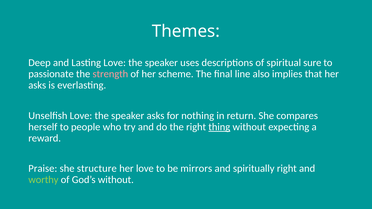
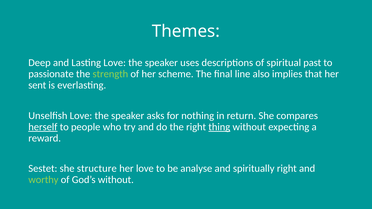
sure: sure -> past (312, 63)
strength colour: pink -> light green (110, 74)
asks: asks -> sent (37, 85)
herself underline: none -> present (43, 127)
Praise: Praise -> Sestet (43, 169)
mirrors: mirrors -> analyse (196, 169)
